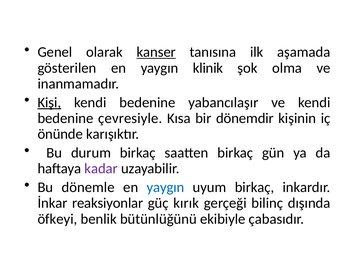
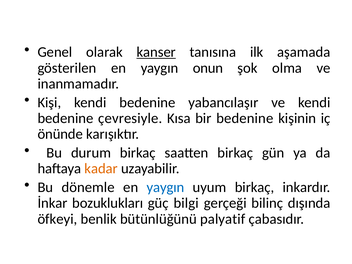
klinik: klinik -> onun (208, 68)
Kişi underline: present -> none (49, 102)
bir dönemdir: dönemdir -> bedenine (245, 118)
kadar colour: purple -> orange (101, 169)
reaksiyonlar: reaksiyonlar -> bozuklukları (108, 203)
kırık: kırık -> bilgi (186, 203)
ekibiyle: ekibiyle -> palyatif (223, 219)
